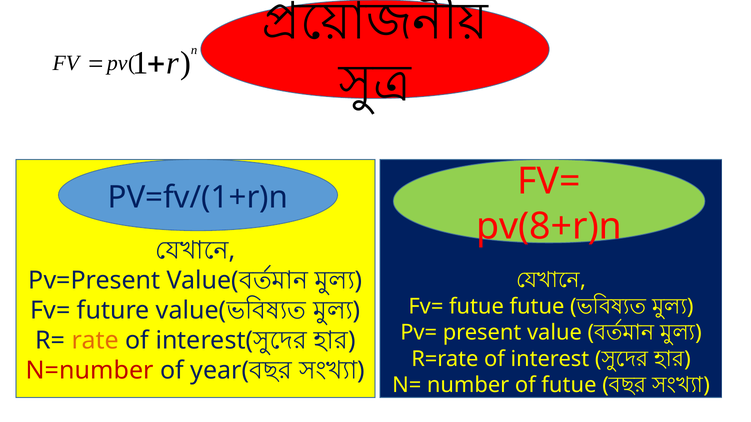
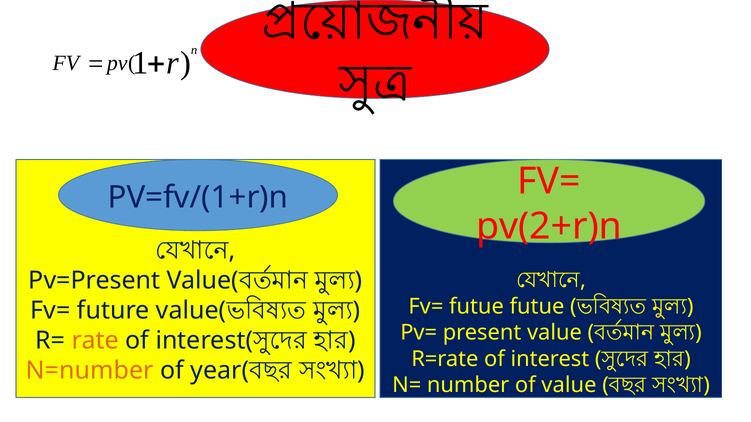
pv(8+r)n: pv(8+r)n -> pv(2+r)n (549, 226)
N=number colour: red -> orange (90, 371)
of futue: futue -> value (569, 386)
